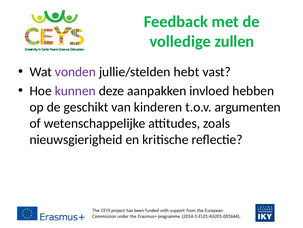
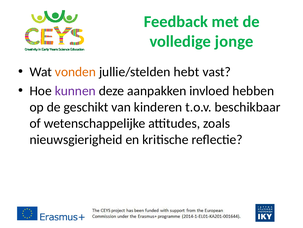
zullen: zullen -> jonge (234, 41)
vonden colour: purple -> orange (75, 72)
argumenten: argumenten -> beschikbaar (248, 107)
